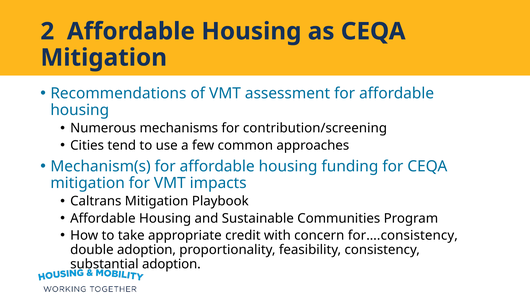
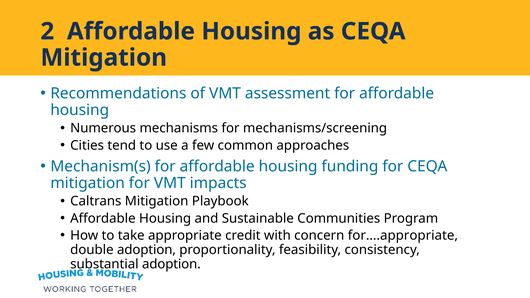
contribution/screening: contribution/screening -> mechanisms/screening (315, 128)
for….consistency: for….consistency -> for….appropriate (403, 235)
